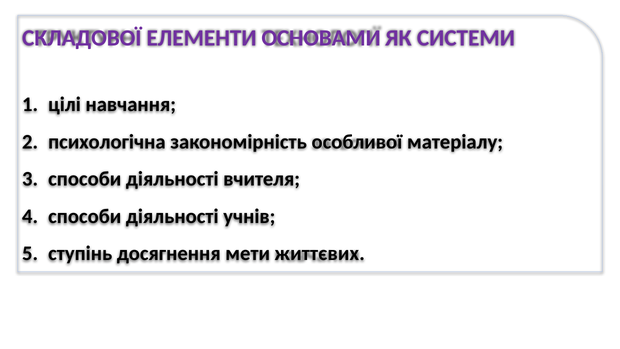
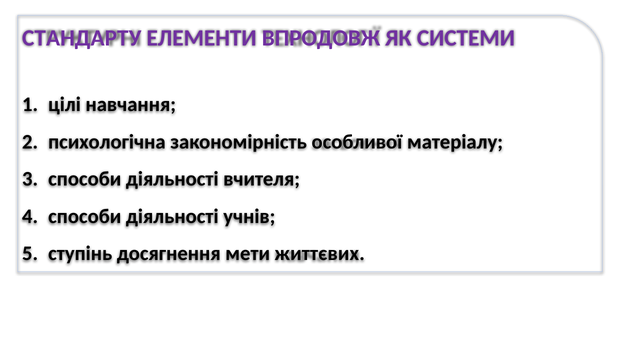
СКЛАДОВОЇ: СКЛАДОВОЇ -> СТАНДАРТУ (82, 38)
ОСНОВАМИ: ОСНОВАМИ -> ВПРОДОВЖ (321, 38)
